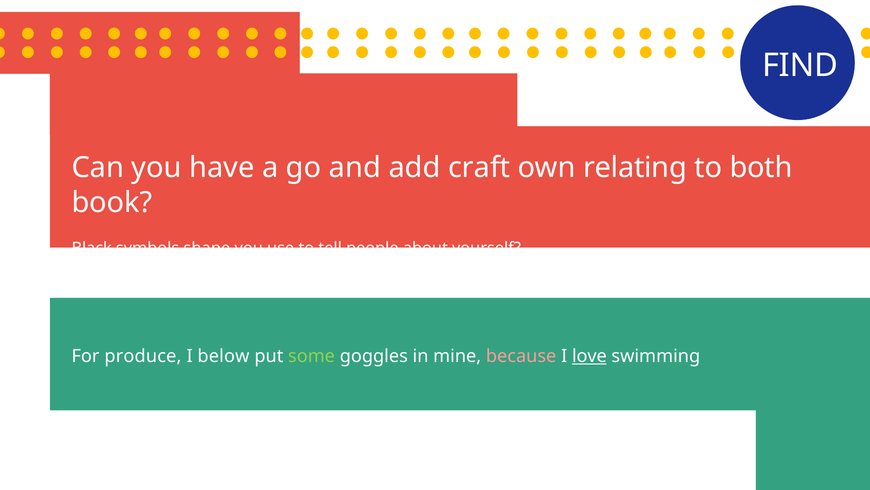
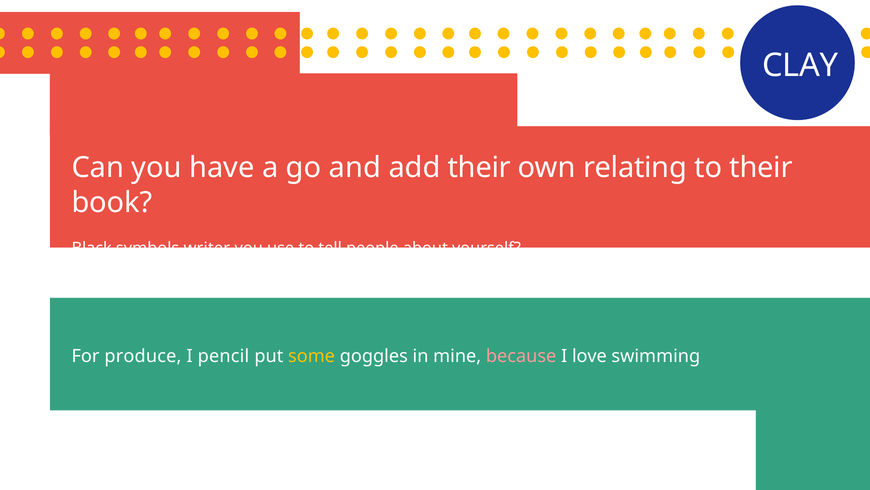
FIND: FIND -> CLAY (800, 65)
add craft: craft -> their (479, 167)
to both: both -> their (761, 167)
shape: shape -> writer (207, 248)
below: below -> pencil (223, 356)
some colour: light green -> yellow (312, 356)
love underline: present -> none (589, 356)
